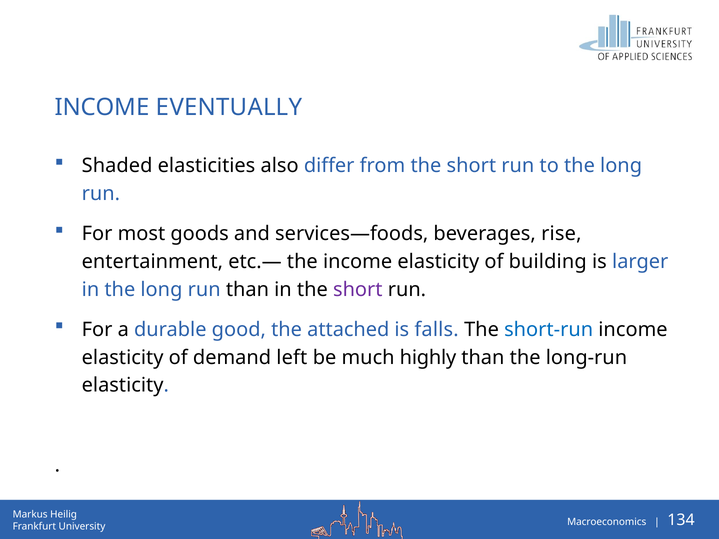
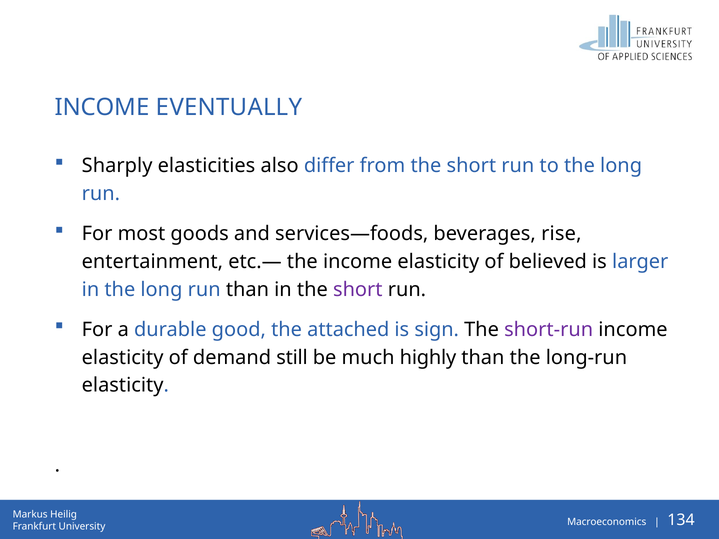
Shaded: Shaded -> Sharply (117, 166)
building: building -> believed (548, 262)
falls: falls -> sign (437, 330)
short-run colour: blue -> purple (549, 330)
left: left -> still (292, 358)
